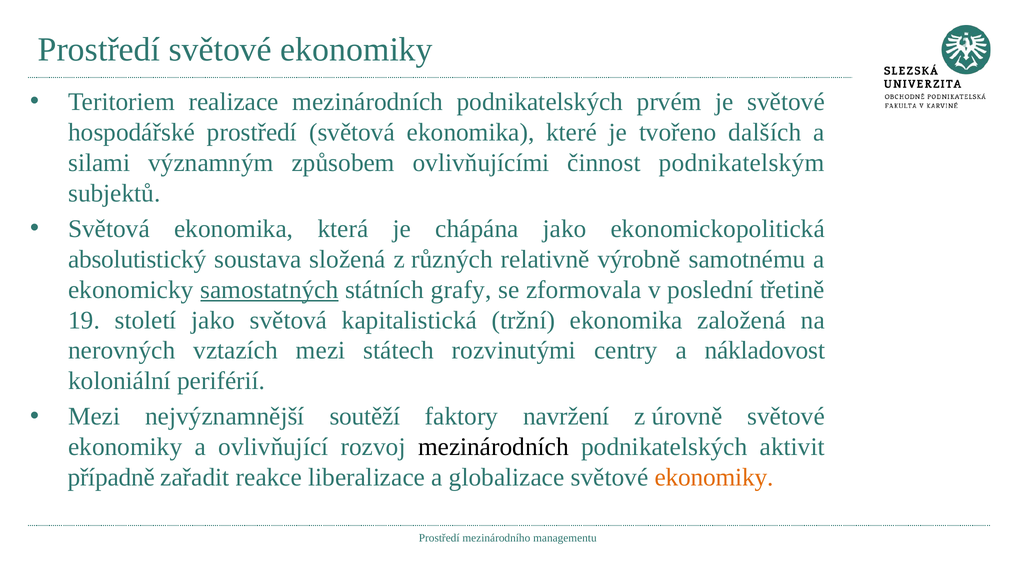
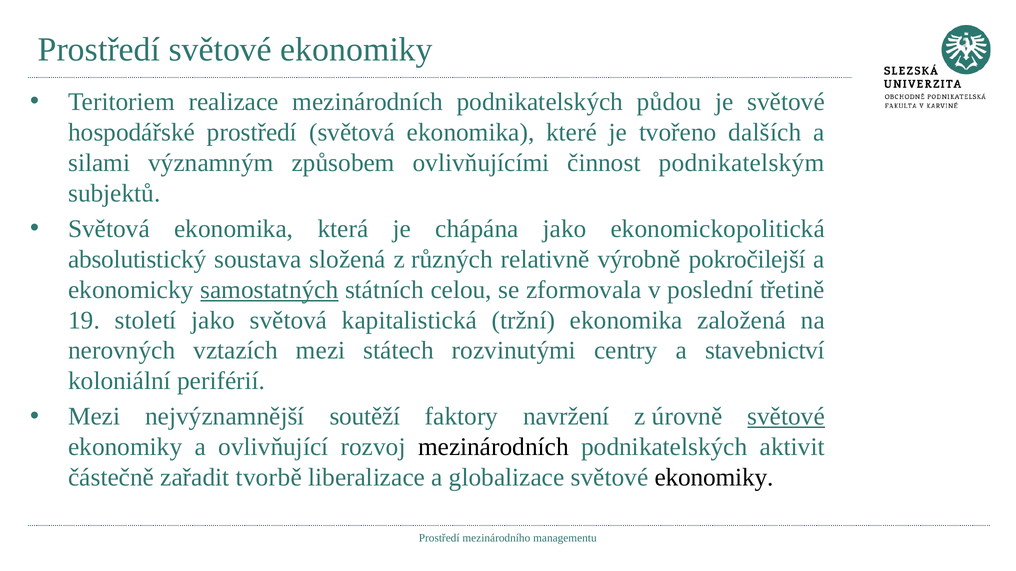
prvém: prvém -> půdou (669, 102)
samotnému: samotnému -> pokročilejší (747, 259)
grafy: grafy -> celou (461, 290)
nákladovost: nákladovost -> stavebnictví (765, 351)
světové underline: none -> present (786, 417)
případně: případně -> částečně (111, 478)
reakce: reakce -> tvorbě (269, 478)
ekonomiky colour: orange -> black (714, 478)
